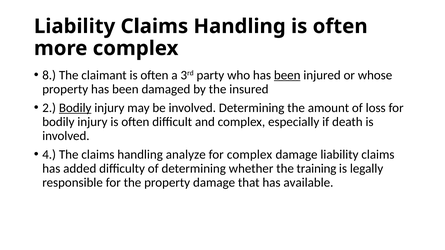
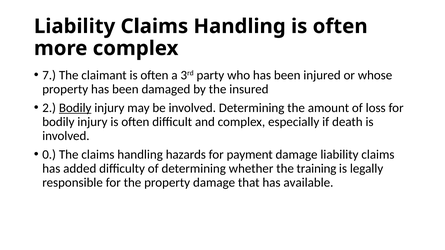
8: 8 -> 7 (49, 75)
been underline: present -> none (287, 75)
4: 4 -> 0 (49, 155)
analyze: analyze -> hazards (186, 155)
for complex: complex -> payment (250, 155)
